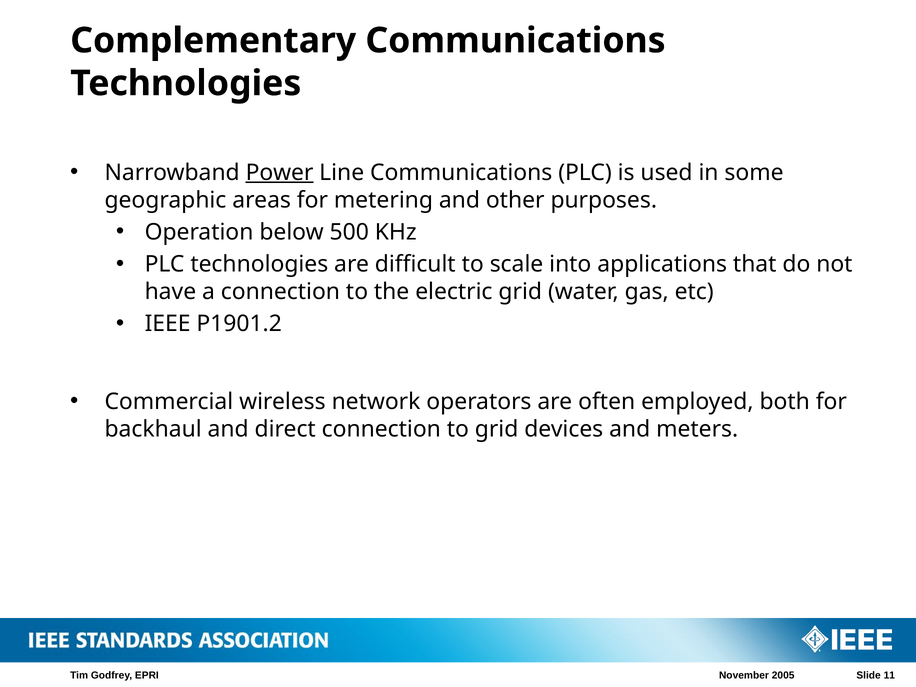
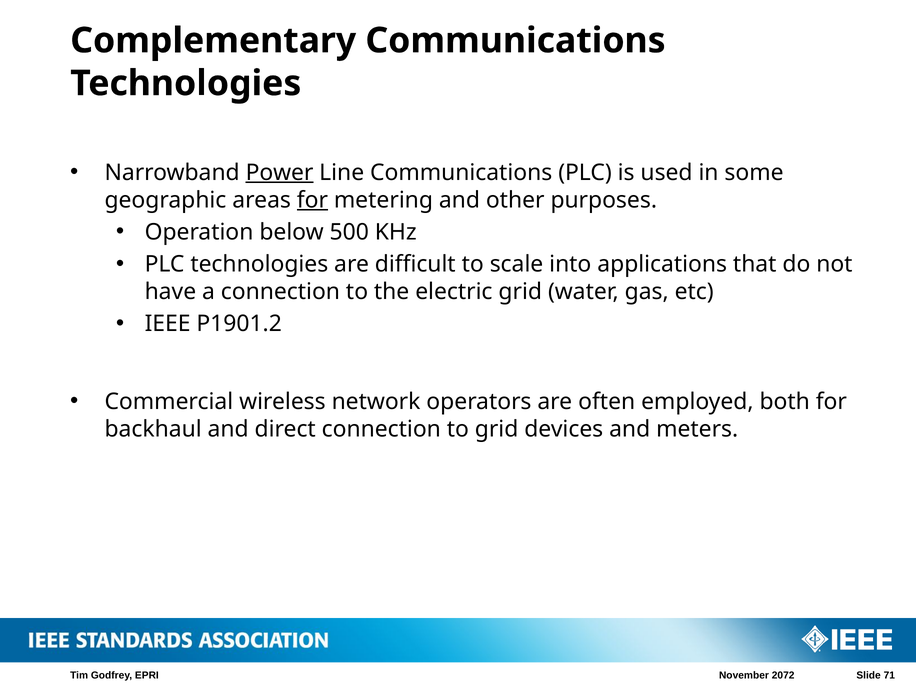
for underline: none -> present (312, 200)
2005: 2005 -> 2072 (783, 675)
11: 11 -> 71 (889, 675)
